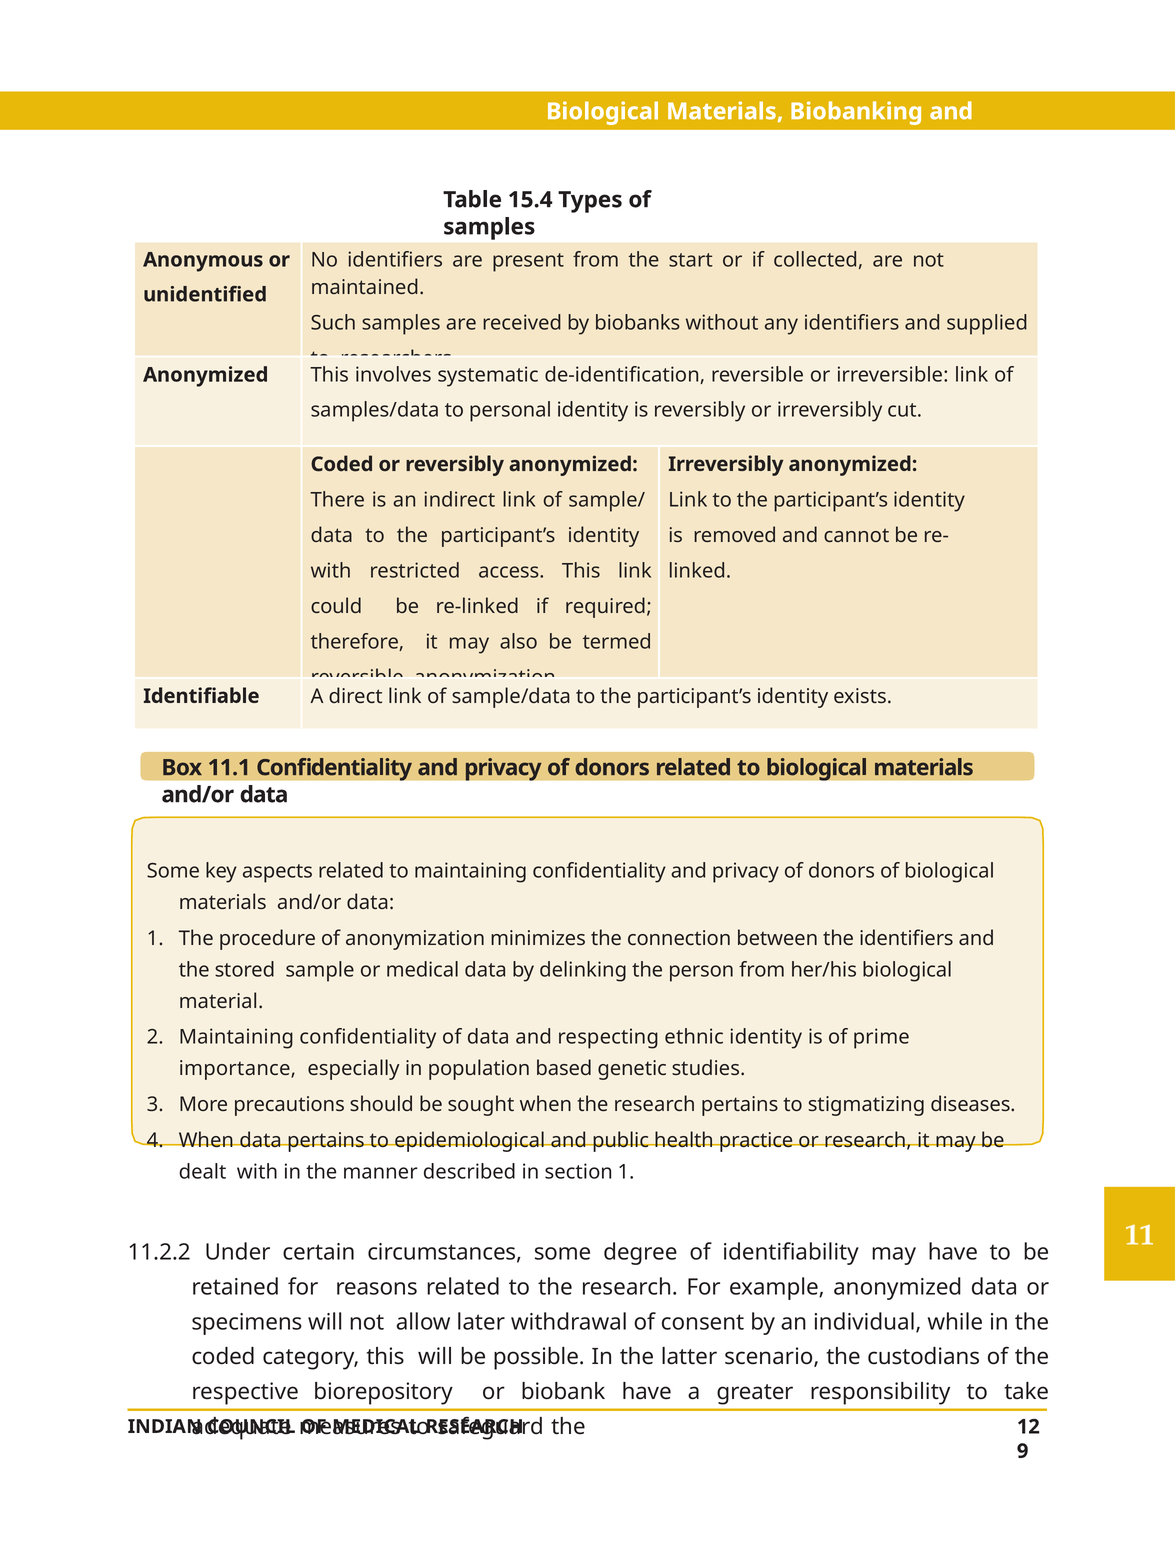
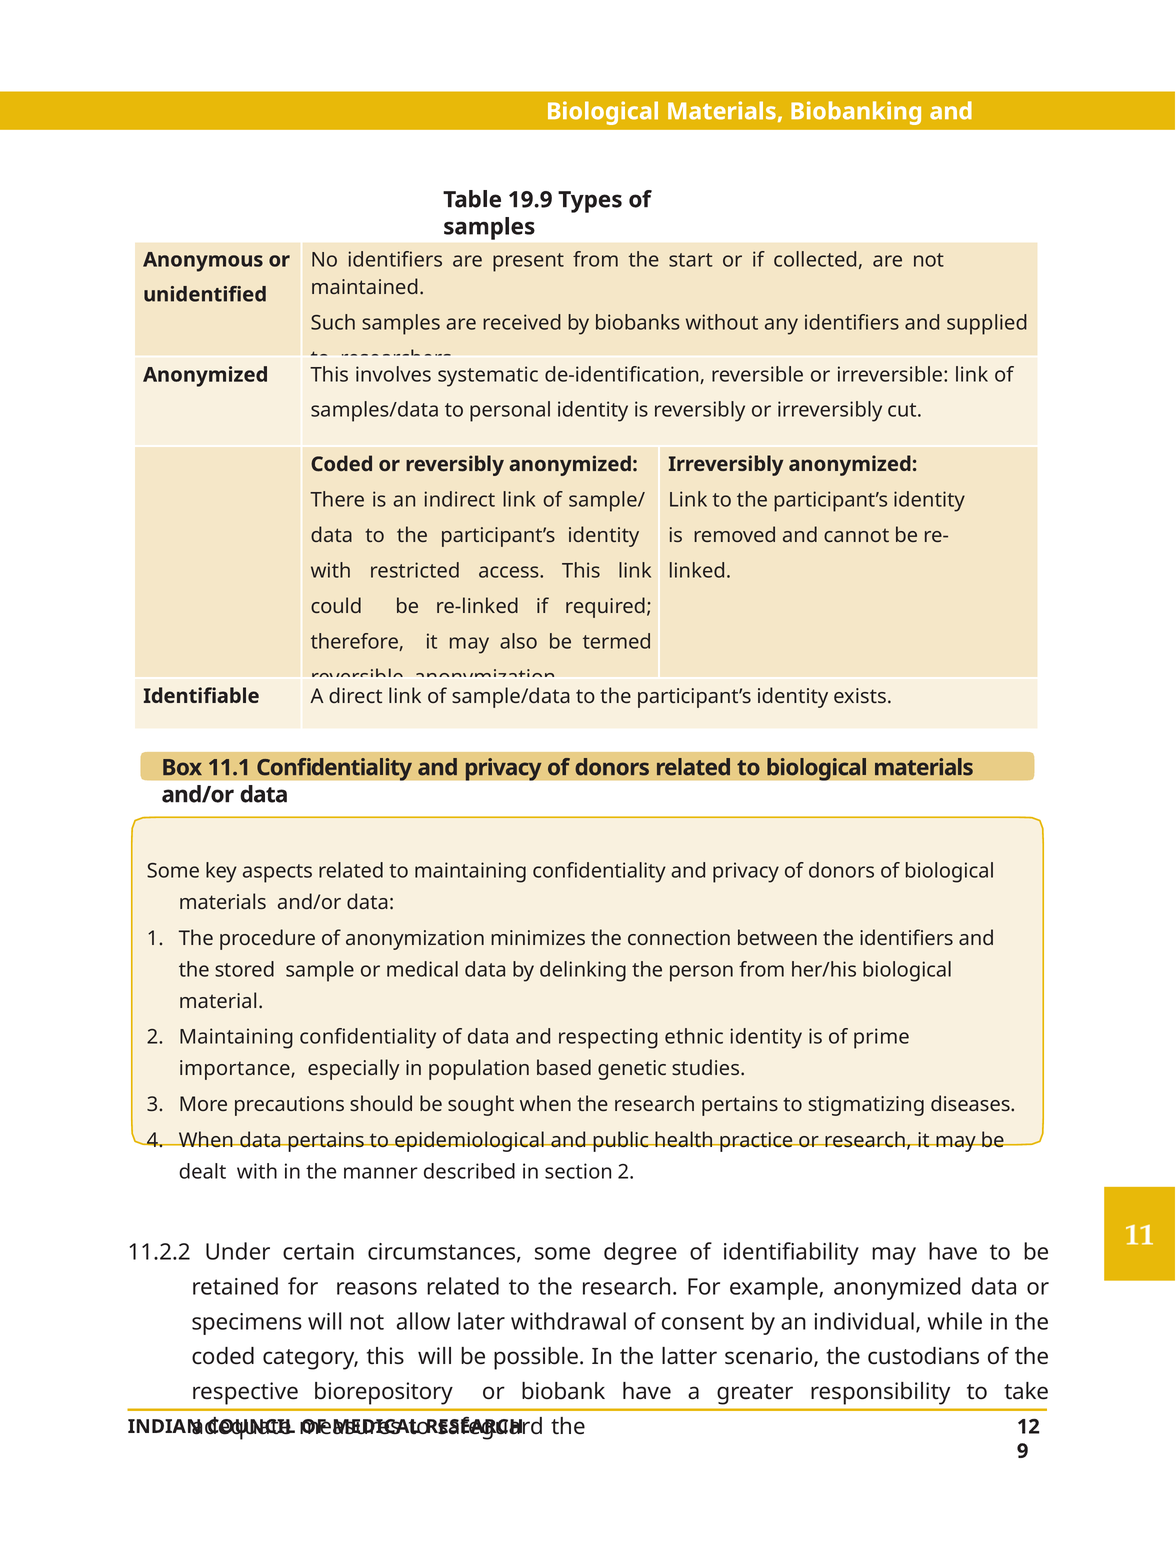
15.4: 15.4 -> 19.9 (530, 200)
section 1: 1 -> 2 (626, 1172)
